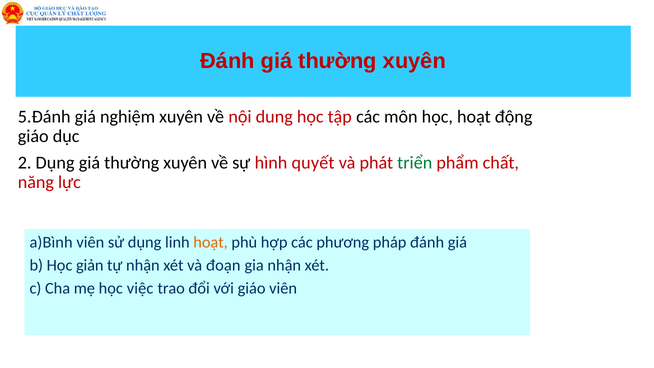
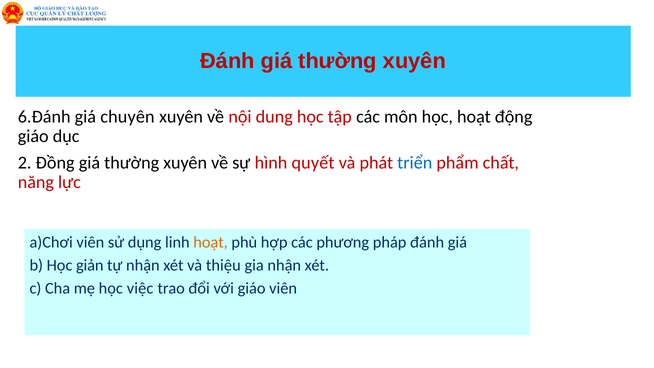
5.Đánh: 5.Đánh -> 6.Đánh (44, 117)
nghiệm: nghiệm -> chuyên (127, 117)
2 Dụng: Dụng -> Đồng (55, 163)
triển colour: green -> blue (415, 163)
a)Bình: a)Bình -> a)Chơi (51, 242)
đoạn: đoạn -> thiệu (223, 265)
